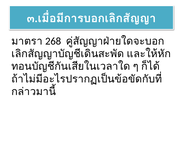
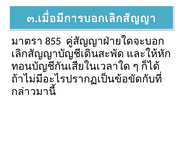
268: 268 -> 855 (53, 41)
